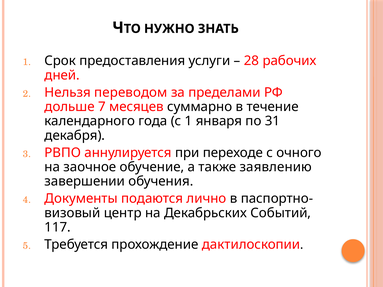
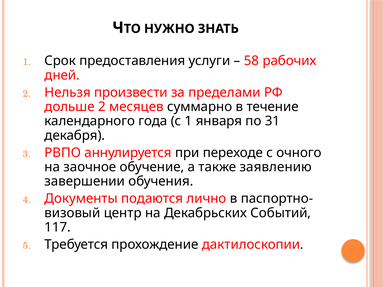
28: 28 -> 58 (251, 61)
переводом: переводом -> произвести (131, 92)
дольше 7: 7 -> 2 (102, 107)
